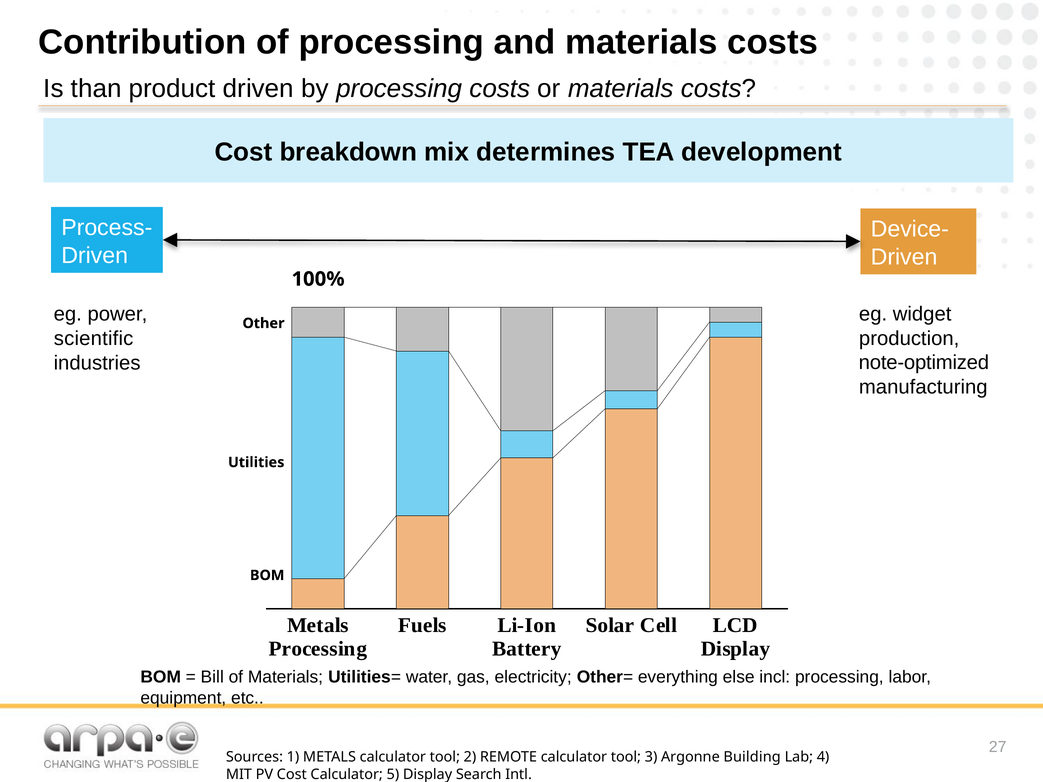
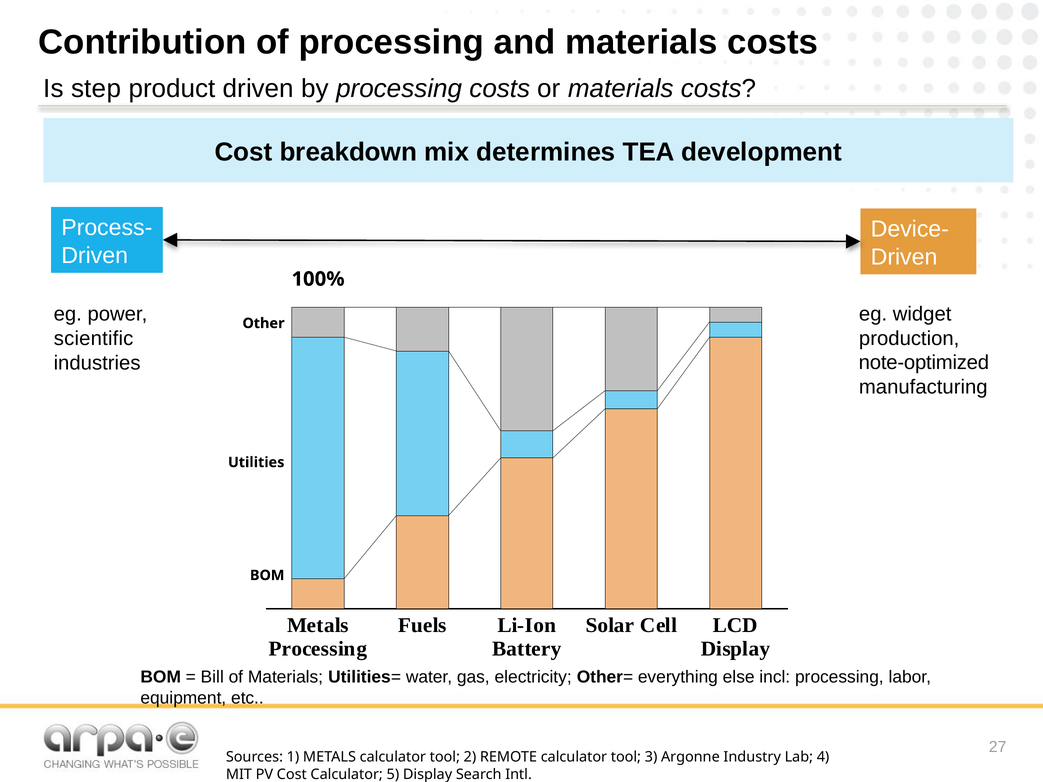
than: than -> step (96, 89)
Building: Building -> Industry (752, 757)
